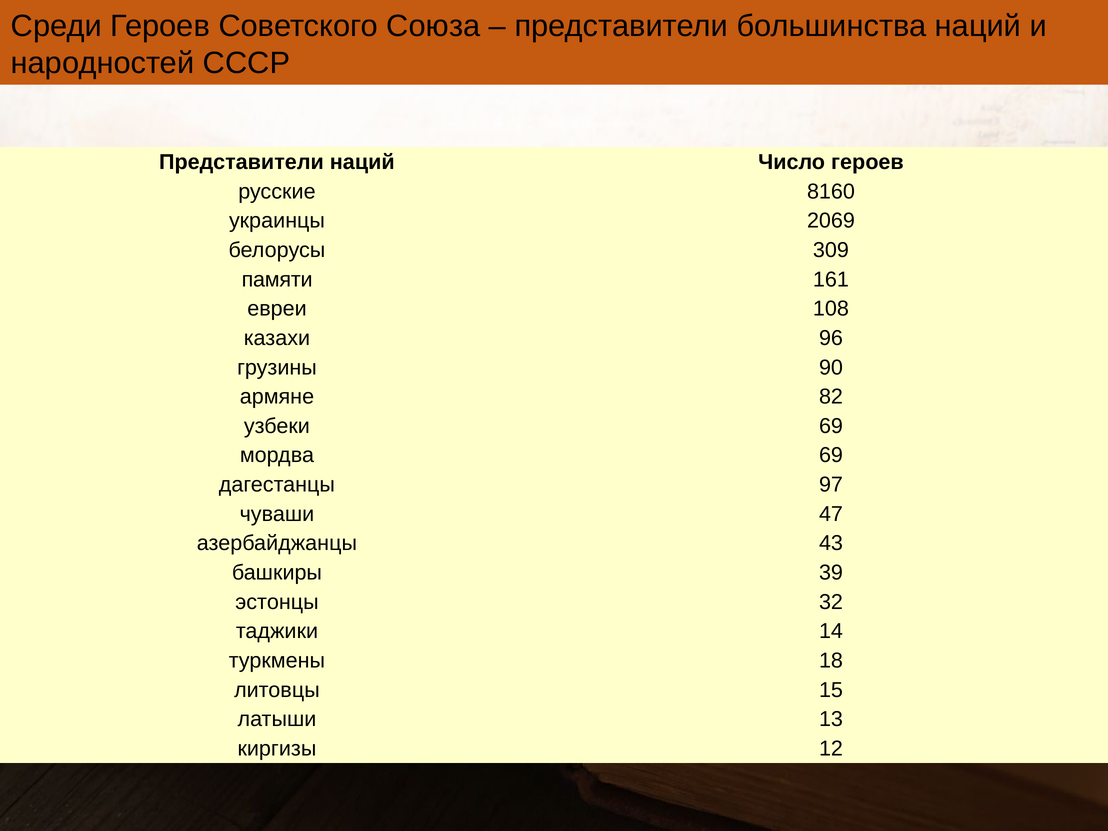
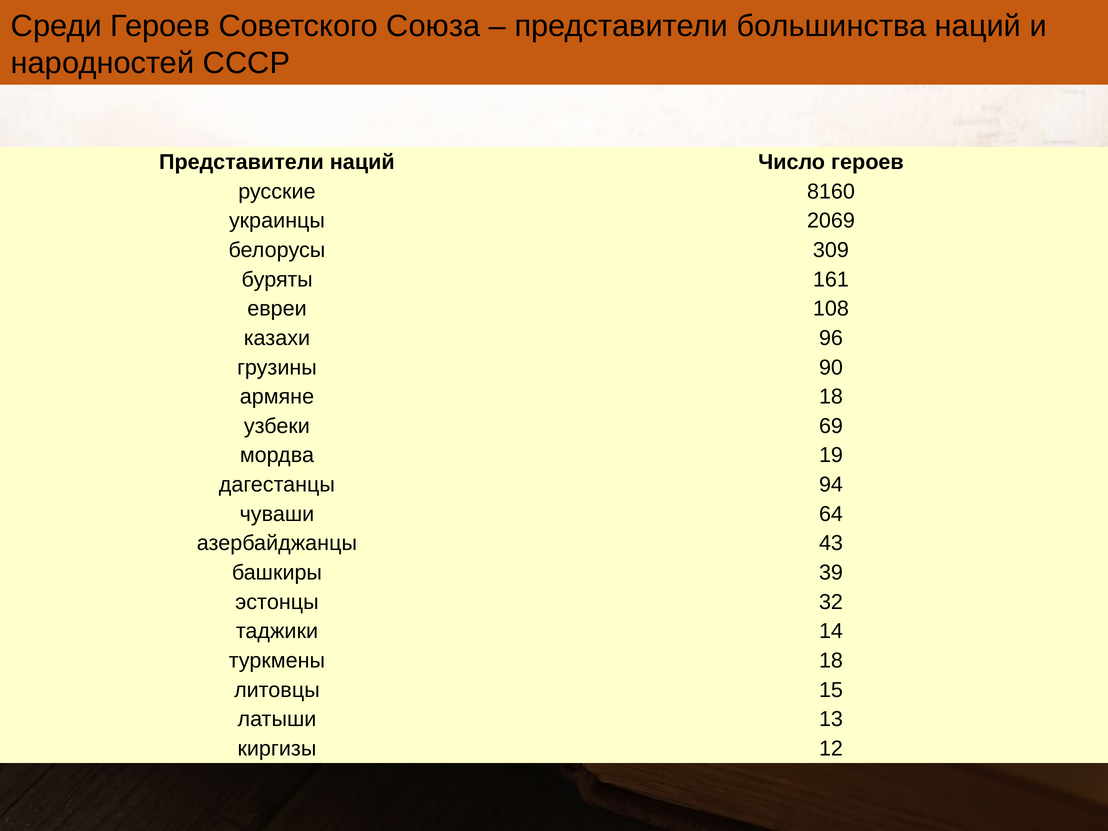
памяти: памяти -> буряты (277, 279)
армяне 82: 82 -> 18 (831, 397)
мордва 69: 69 -> 19 (831, 455)
97: 97 -> 94 (831, 485)
47: 47 -> 64 (831, 514)
